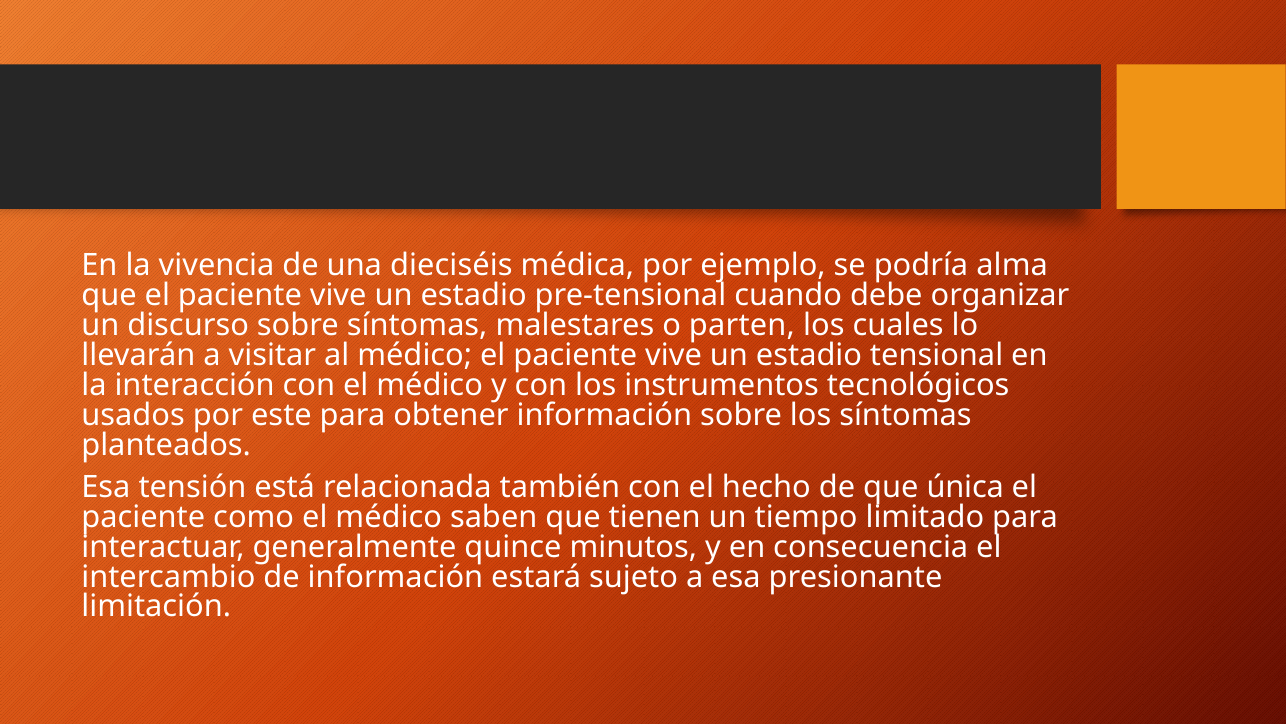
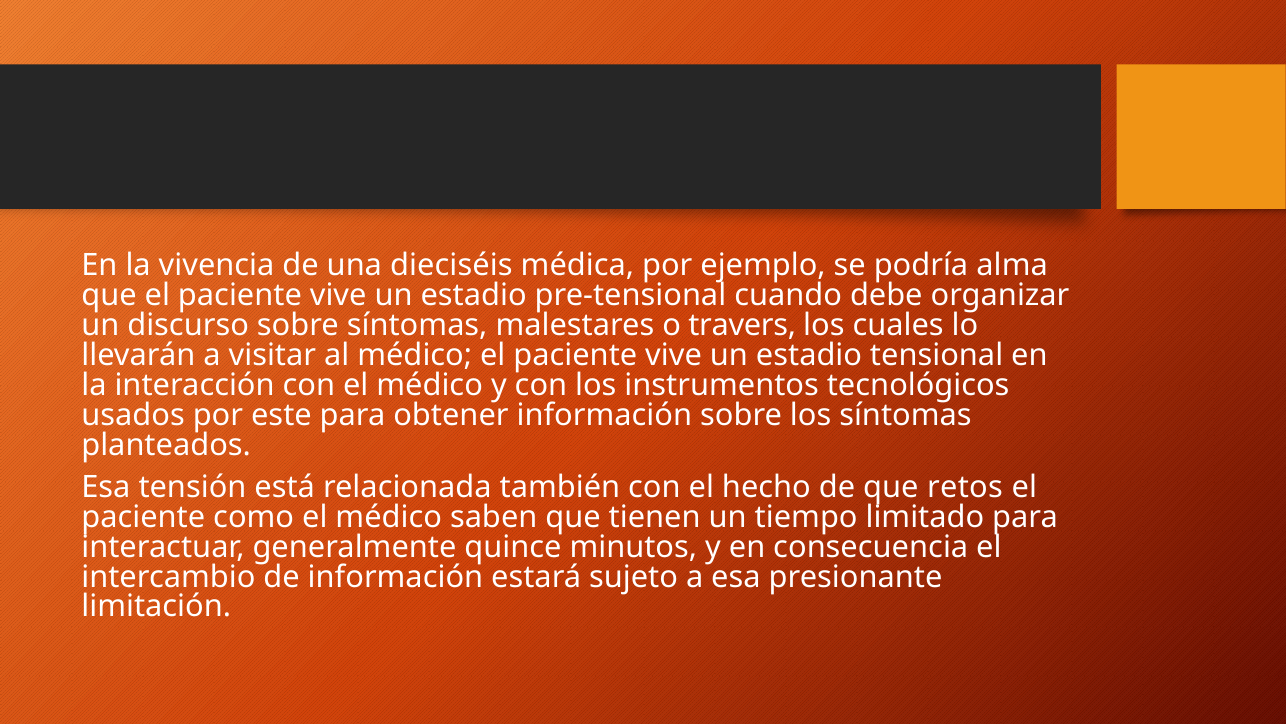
parten: parten -> travers (742, 325)
única: única -> retos (965, 487)
